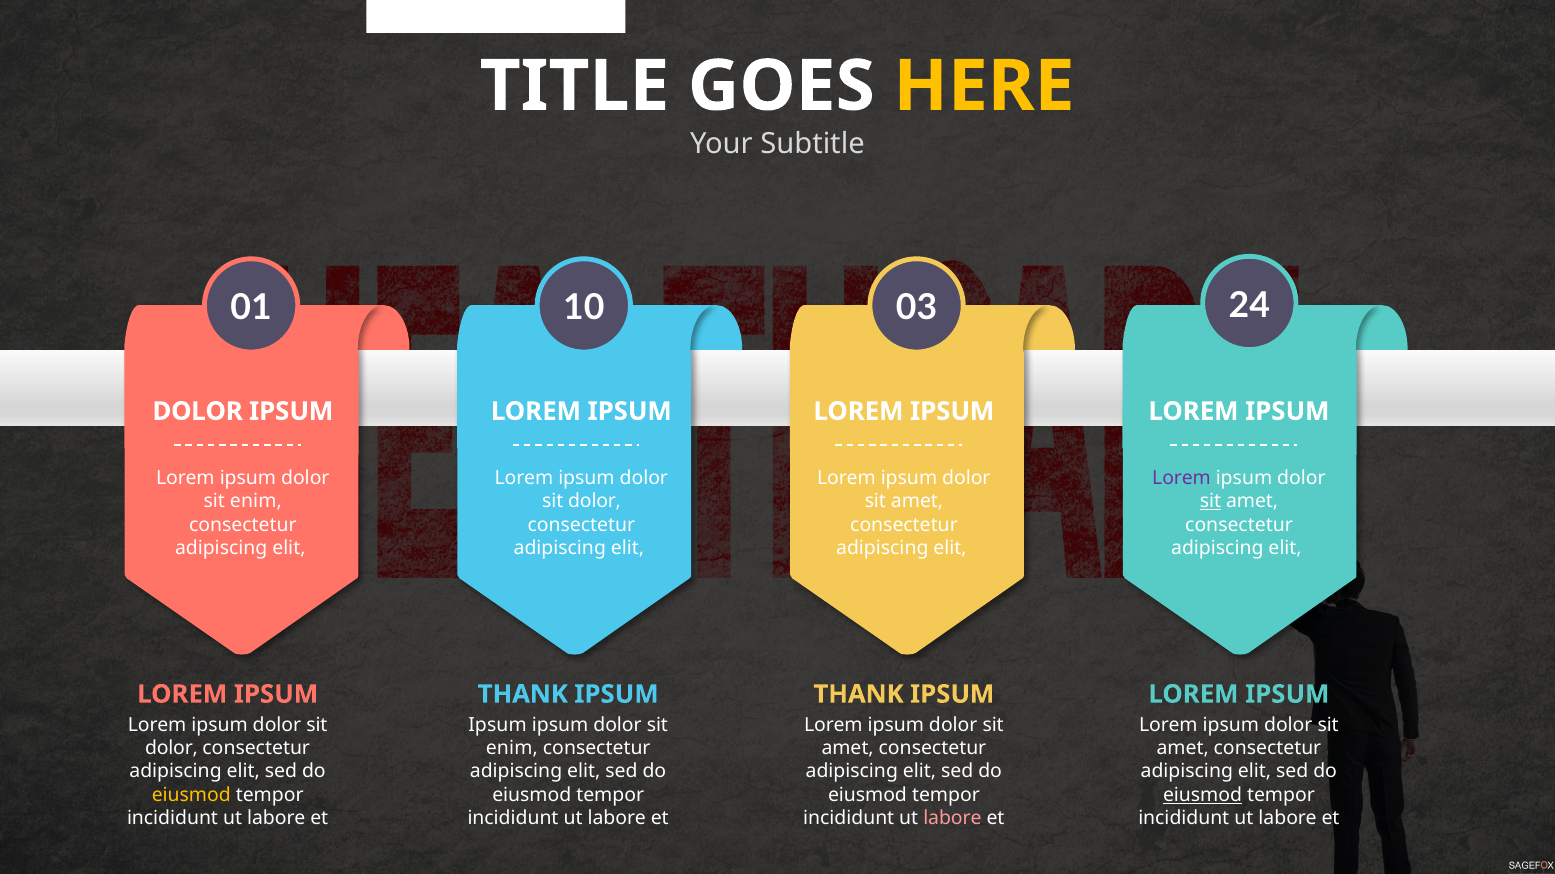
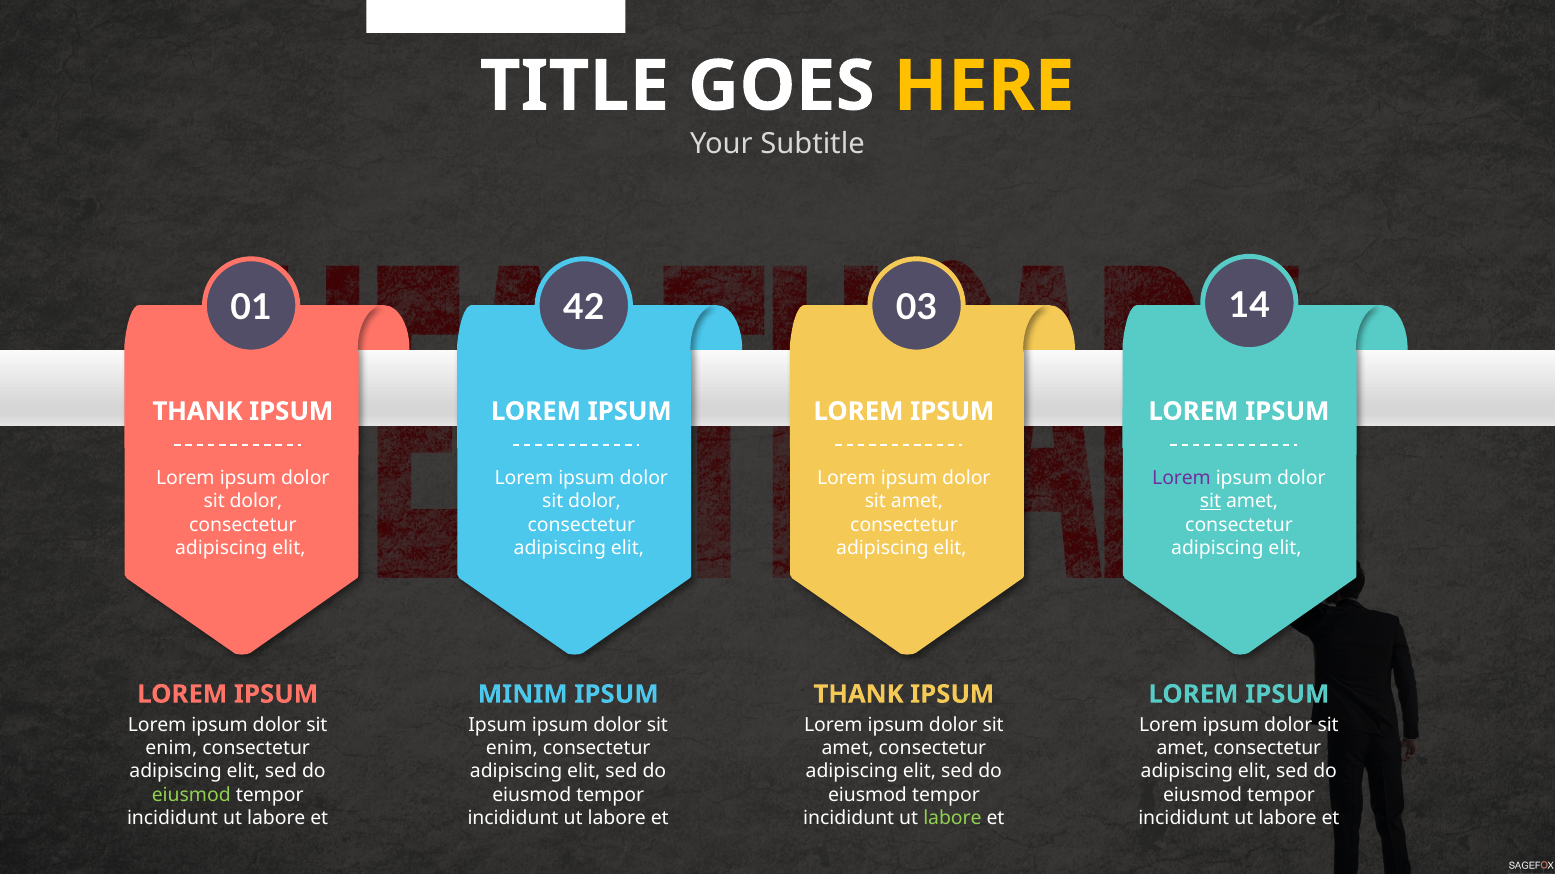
10: 10 -> 42 (584, 308)
24: 24 -> 14 (1249, 306)
DOLOR: DOLOR -> THANK (198, 412)
enim: enim -> dolor (256, 502)
THANK: THANK -> MINIM (523, 695)
dolor: dolor -> enim (171, 749)
eiusmod colour: yellow -> light green (191, 795)
eiusmod underline: present -> none (1203, 795)
labore colour: pink -> light green (952, 819)
